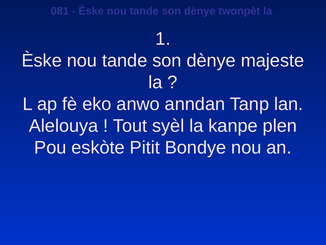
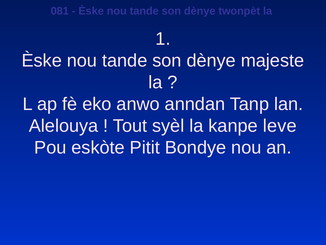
plen: plen -> leve (280, 126)
